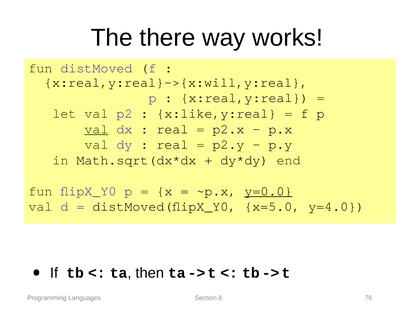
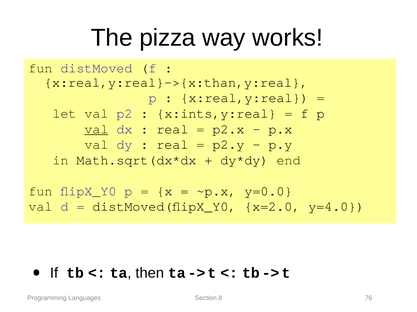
there: there -> pizza (168, 38)
x:real,y:real}->{x:will,y:real: x:real,y:real}->{x:will,y:real -> x:real,y:real}->{x:than,y:real (176, 83)
x:like,y:real: x:like,y:real -> x:ints,y:real (216, 114)
y=0.0 underline: present -> none (268, 191)
x=5.0: x=5.0 -> x=2.0 (272, 207)
